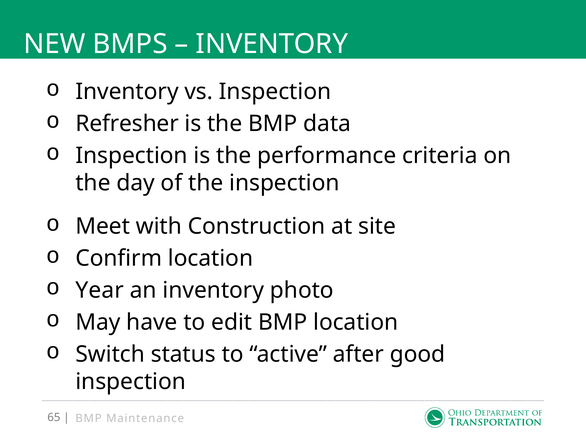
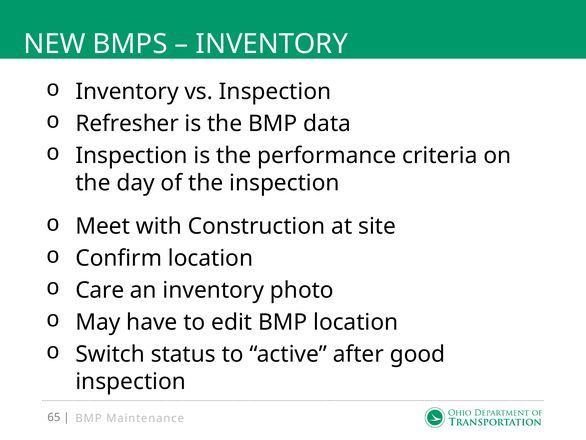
Year: Year -> Care (100, 290)
